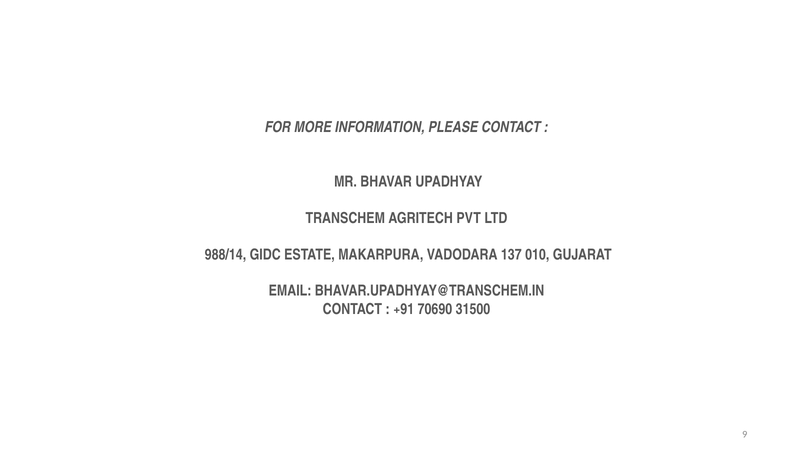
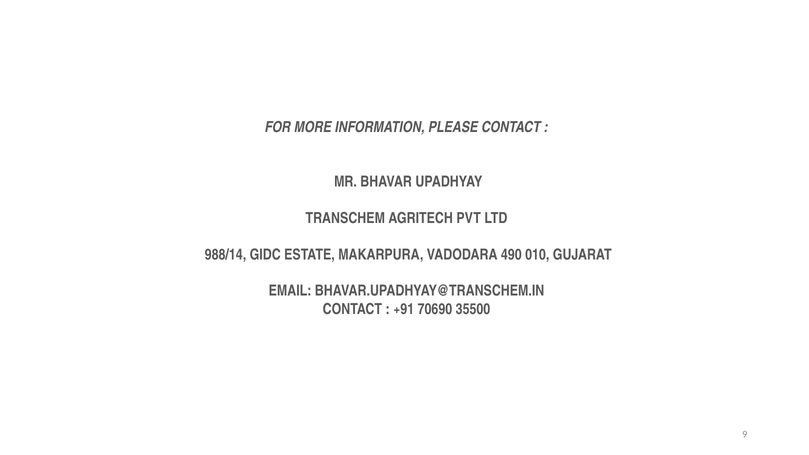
137: 137 -> 490 (511, 255)
31500: 31500 -> 35500 (473, 309)
